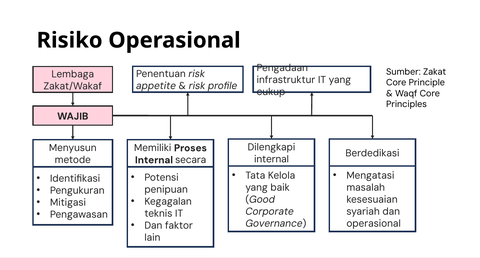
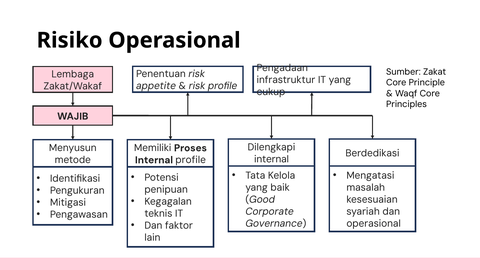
Internal secara: secara -> profile (191, 160)
